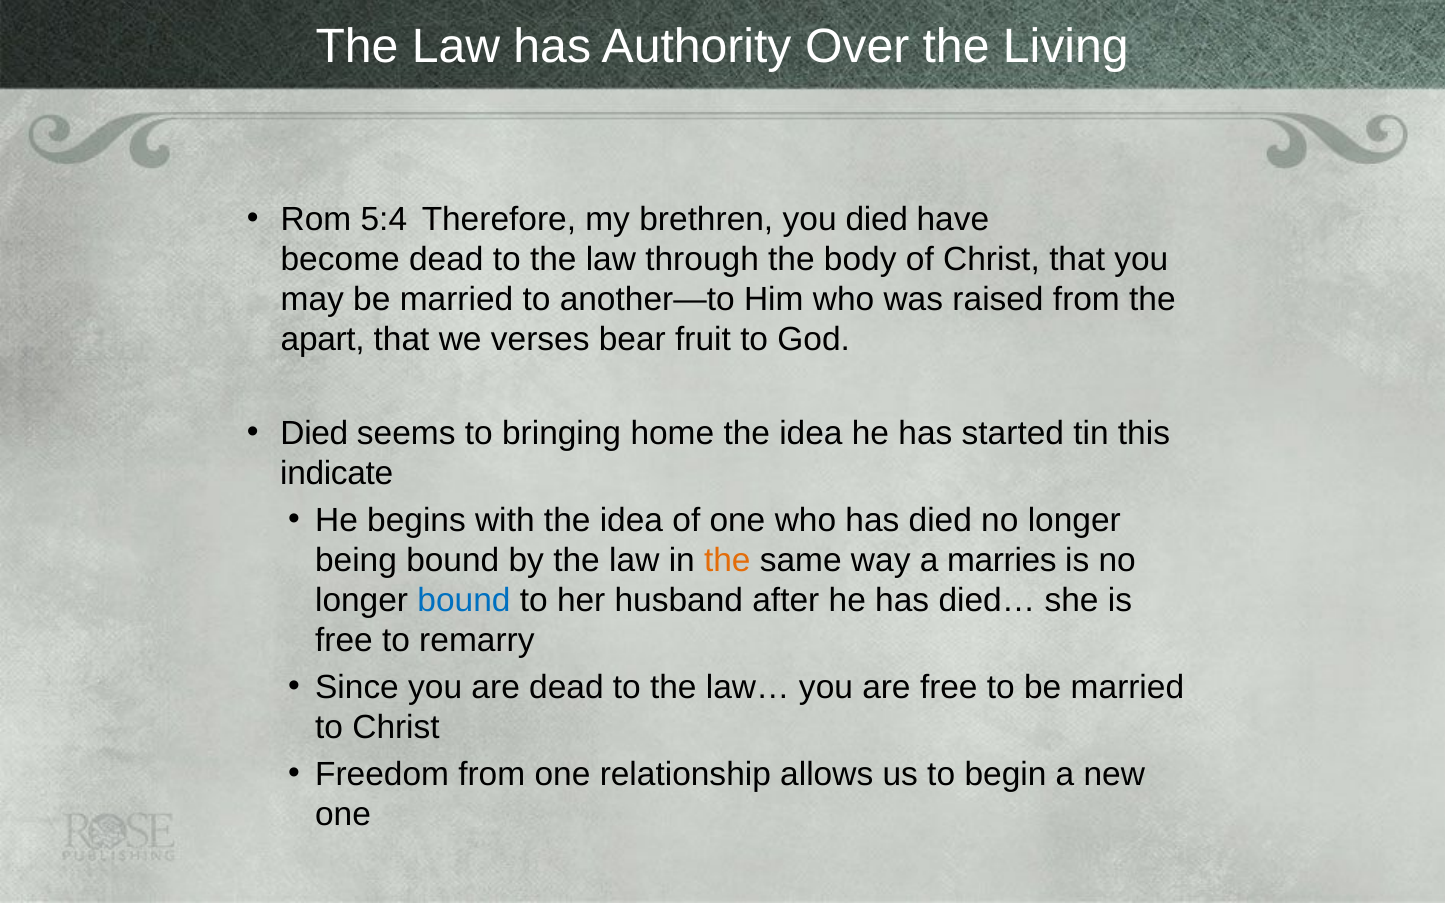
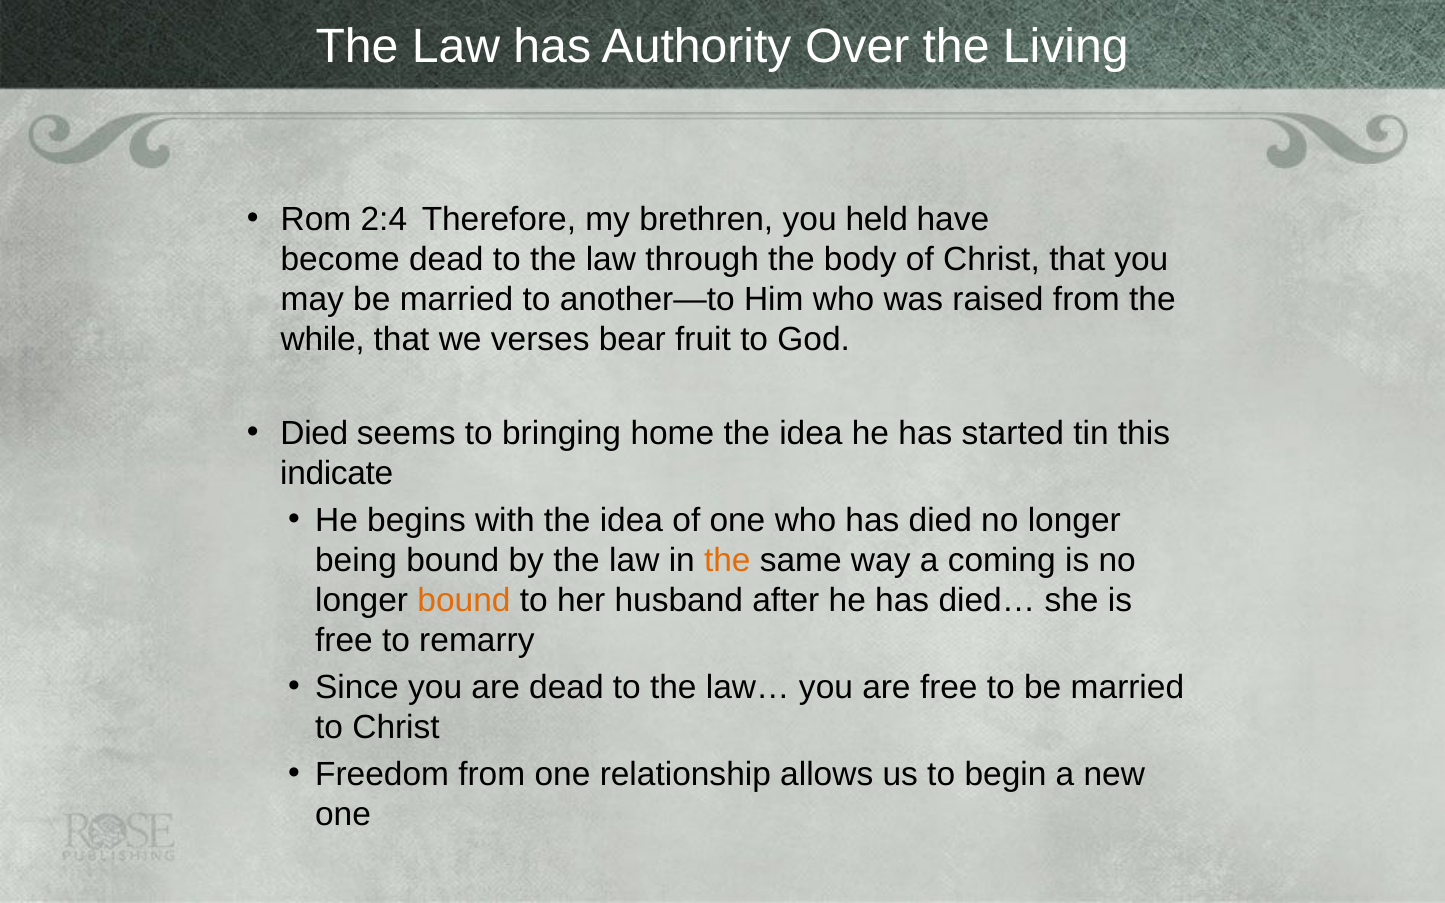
5:4: 5:4 -> 2:4 (384, 219)
you died: died -> held (877, 219)
apart: apart -> while (323, 340)
marries: marries -> coming (1002, 561)
bound colour: blue -> orange (464, 601)
